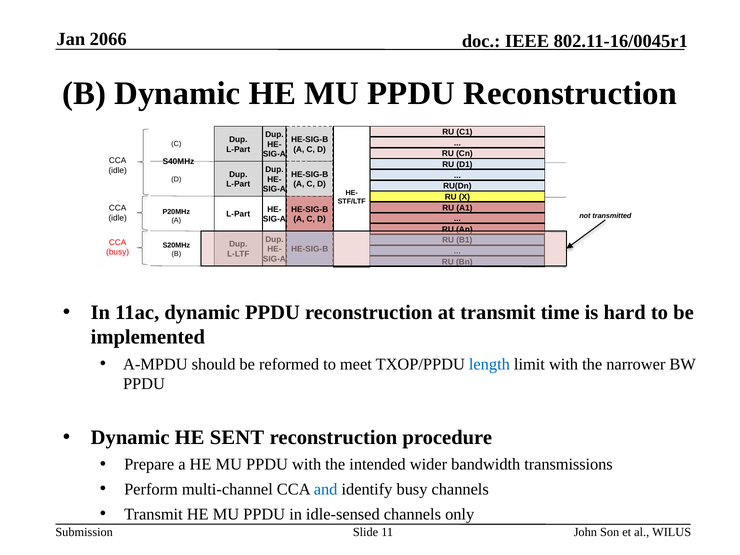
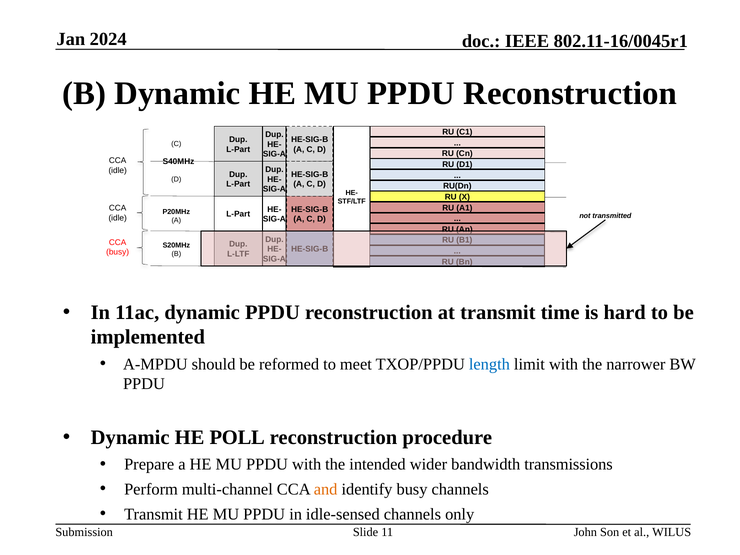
2066: 2066 -> 2024 (108, 39)
SENT: SENT -> POLL (237, 437)
and colour: blue -> orange (326, 489)
